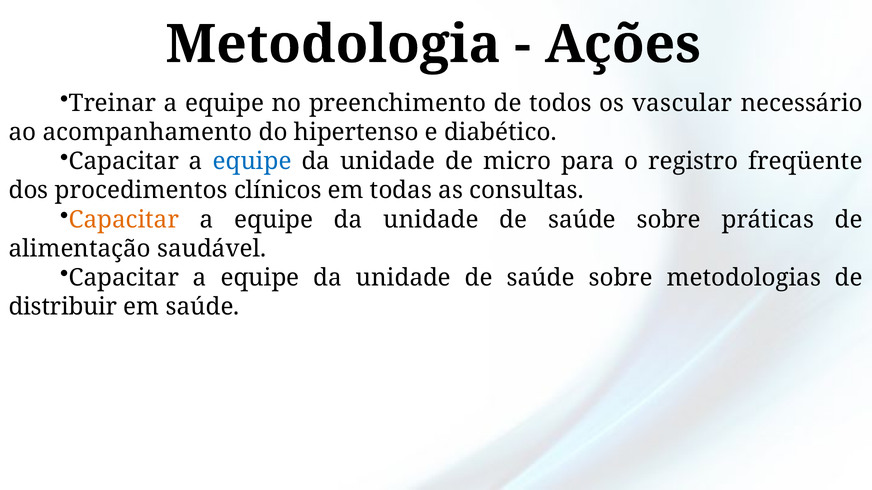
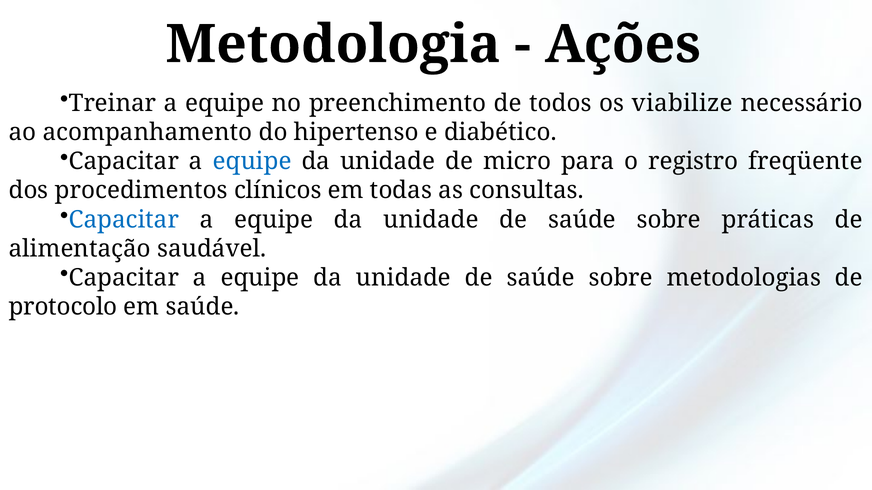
vascular: vascular -> viabilize (682, 103)
Capacitar colour: orange -> blue (124, 220)
distribuir: distribuir -> protocolo (63, 307)
